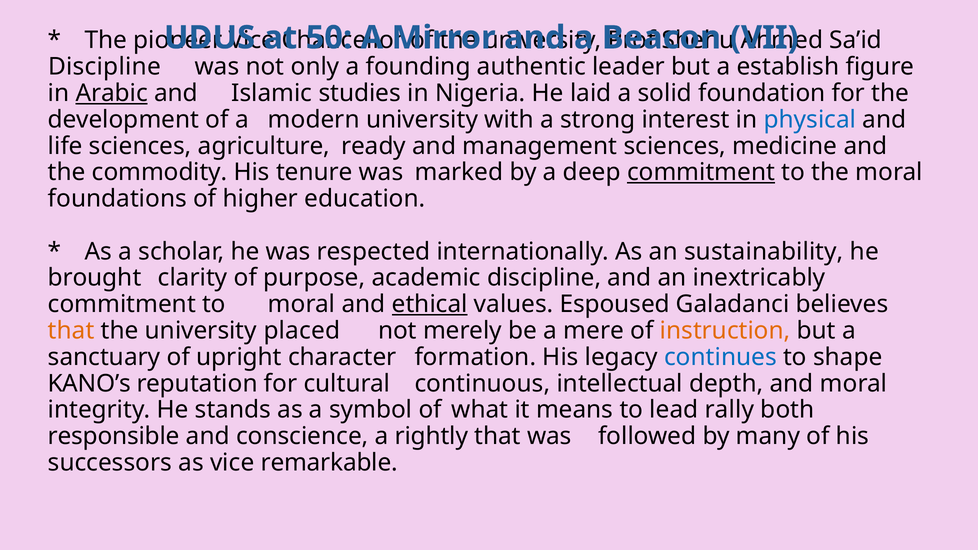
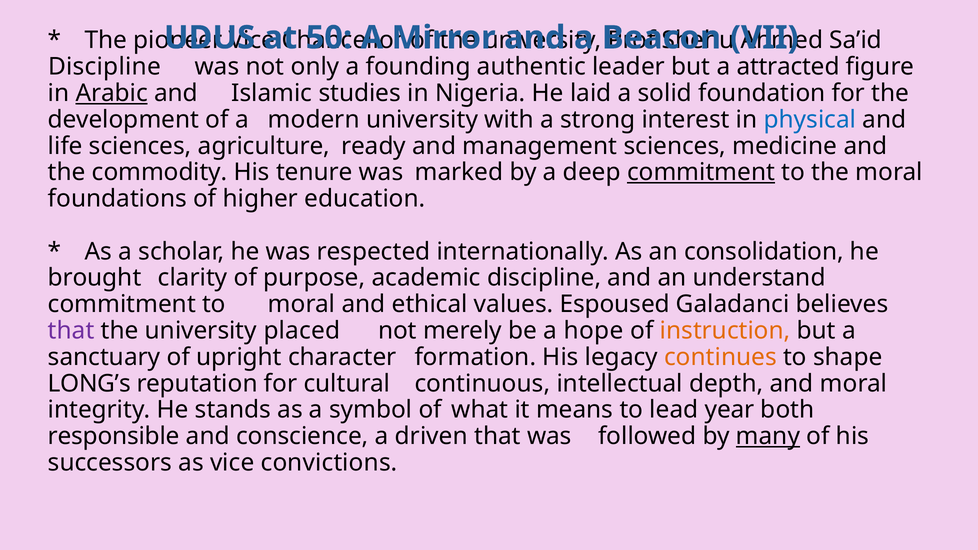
establish: establish -> attracted (788, 67)
sustainability: sustainability -> consolidation (764, 252)
inextricably: inextricably -> understand (759, 278)
ethical underline: present -> none (430, 304)
that colour: orange -> purple (71, 331)
mere: mere -> hope (594, 331)
continues colour: blue -> orange (721, 357)
KANO’s: KANO’s -> LONG’s (89, 384)
rally: rally -> year (730, 410)
rightly: rightly -> driven (431, 436)
many underline: none -> present (768, 436)
remarkable: remarkable -> convictions (329, 463)
